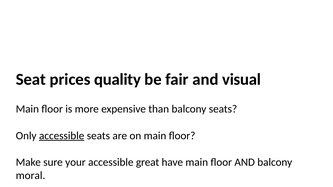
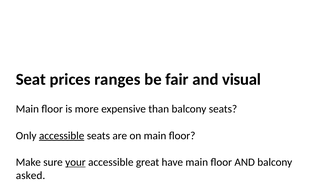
quality: quality -> ranges (117, 80)
your underline: none -> present (75, 162)
moral: moral -> asked (31, 176)
